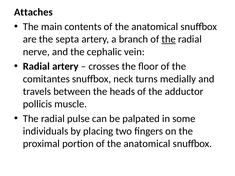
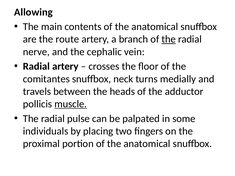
Attaches: Attaches -> Allowing (33, 12)
septa: septa -> route (67, 39)
muscle underline: none -> present (71, 104)
